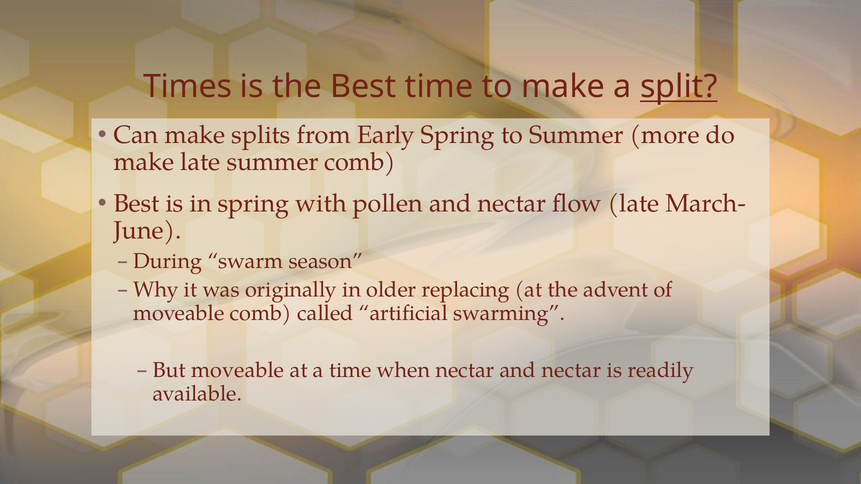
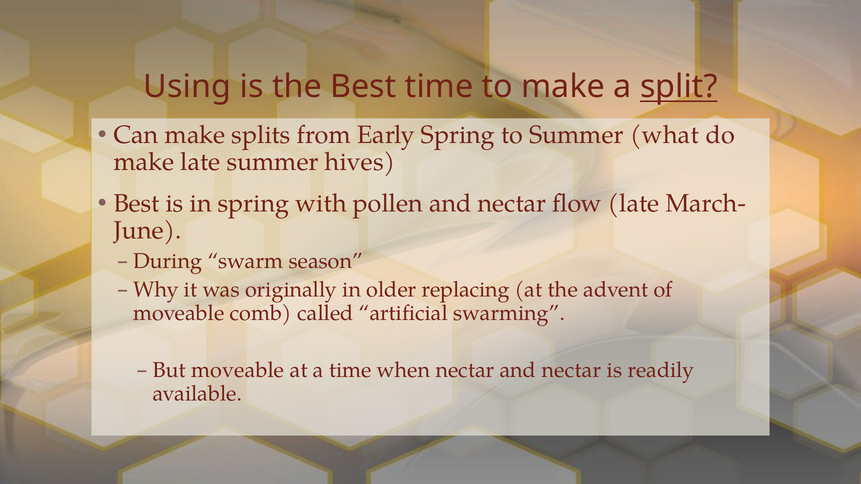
Times: Times -> Using (187, 87)
more: more -> what (665, 135)
summer comb: comb -> hives (360, 162)
